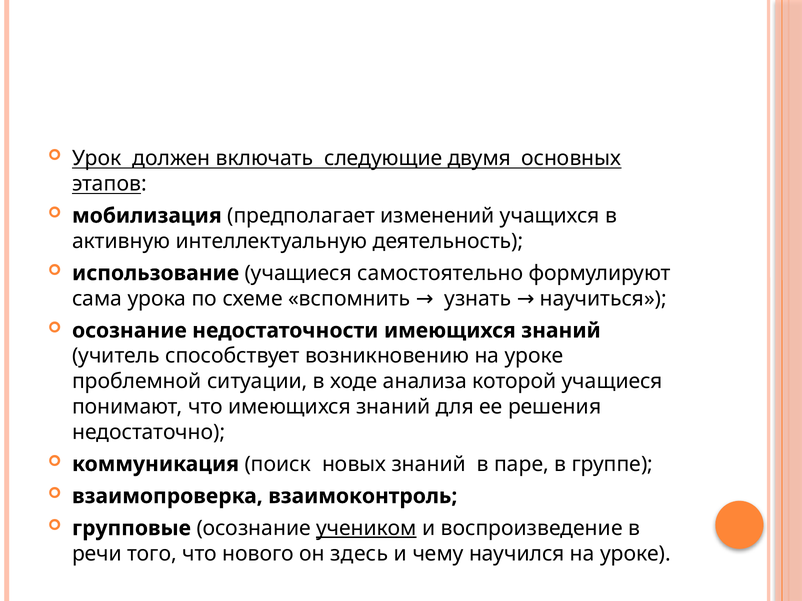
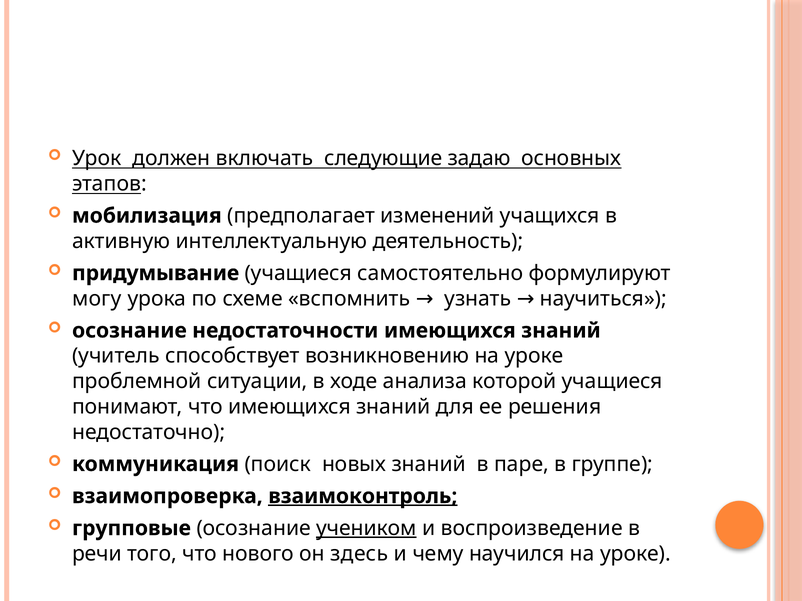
двумя: двумя -> задаю (479, 158)
использование: использование -> придумывание (156, 273)
сама: сама -> могу (97, 299)
взаимоконтроль underline: none -> present (363, 497)
